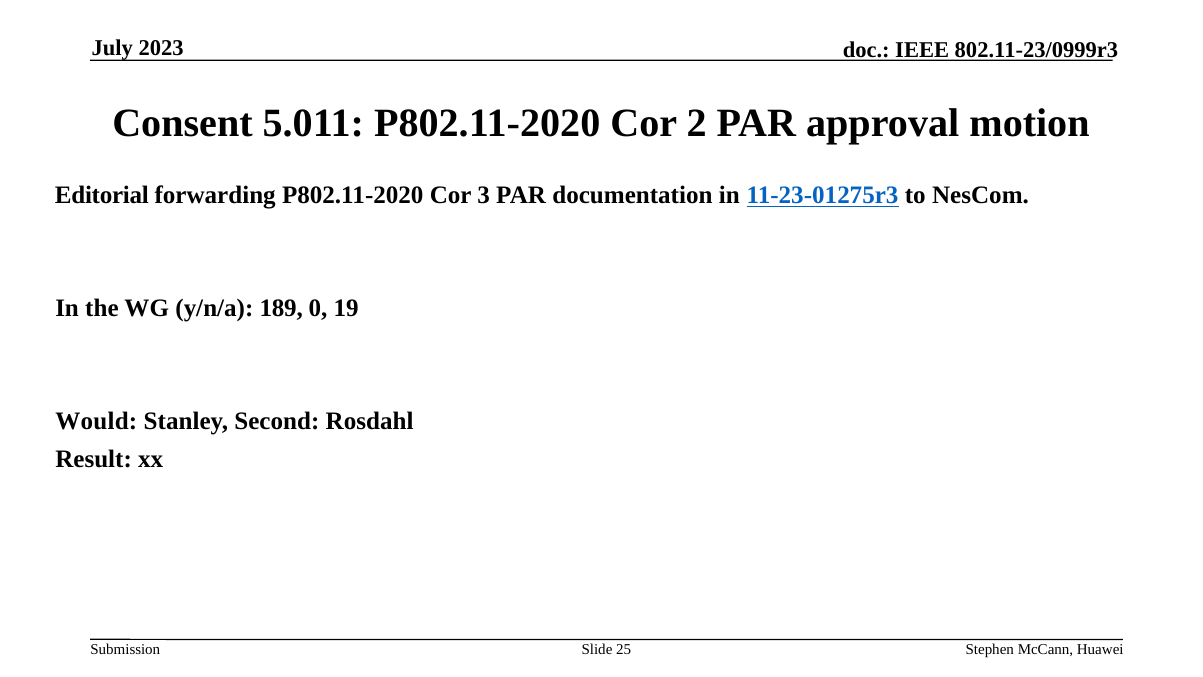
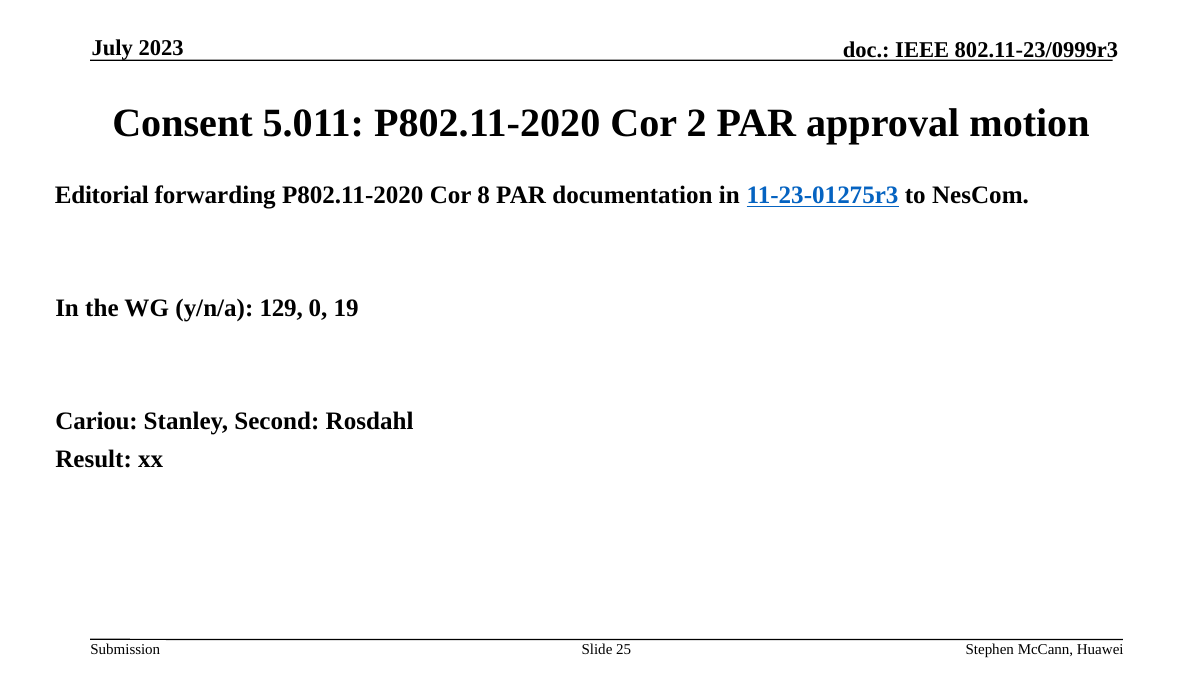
3: 3 -> 8 (484, 196)
189: 189 -> 129 (281, 308)
Would: Would -> Cariou (97, 421)
